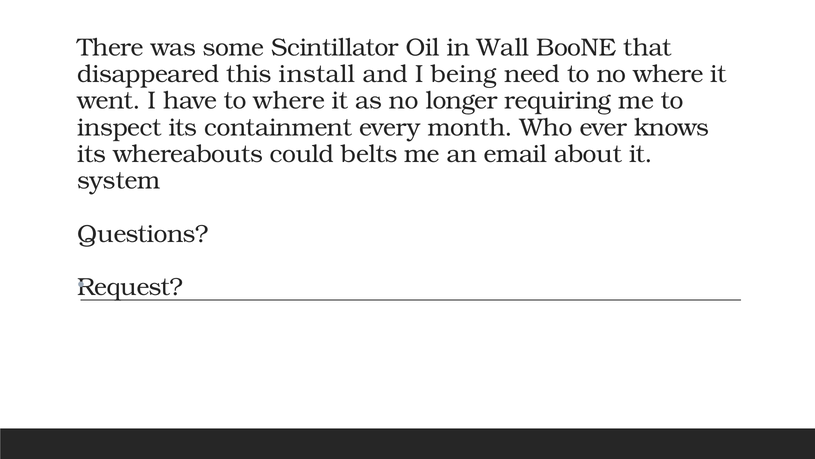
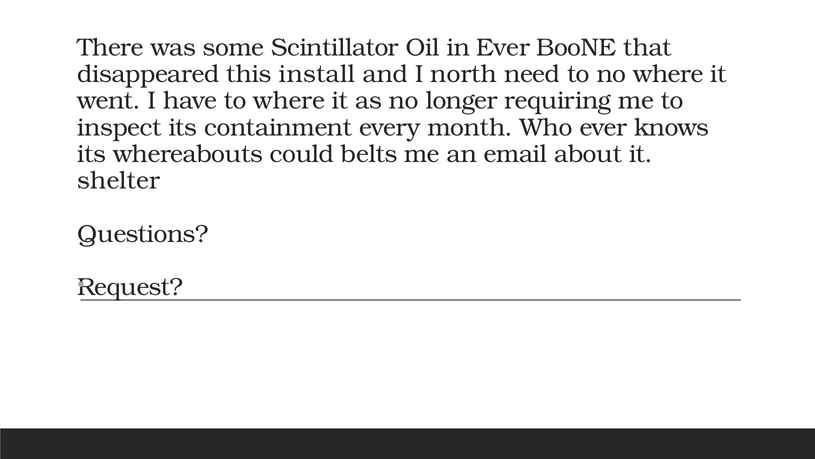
in Wall: Wall -> Ever (503, 48)
being: being -> north (464, 74)
system: system -> shelter (119, 180)
